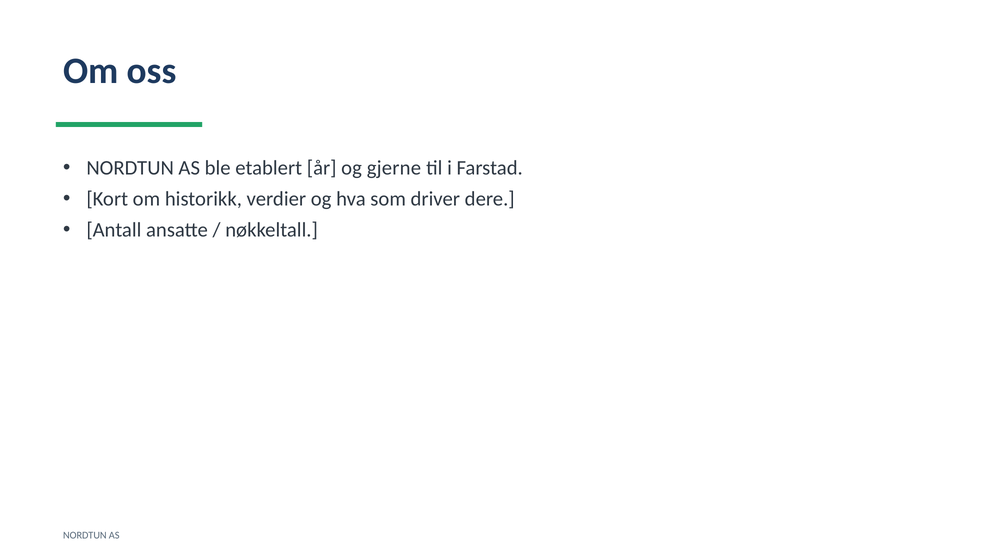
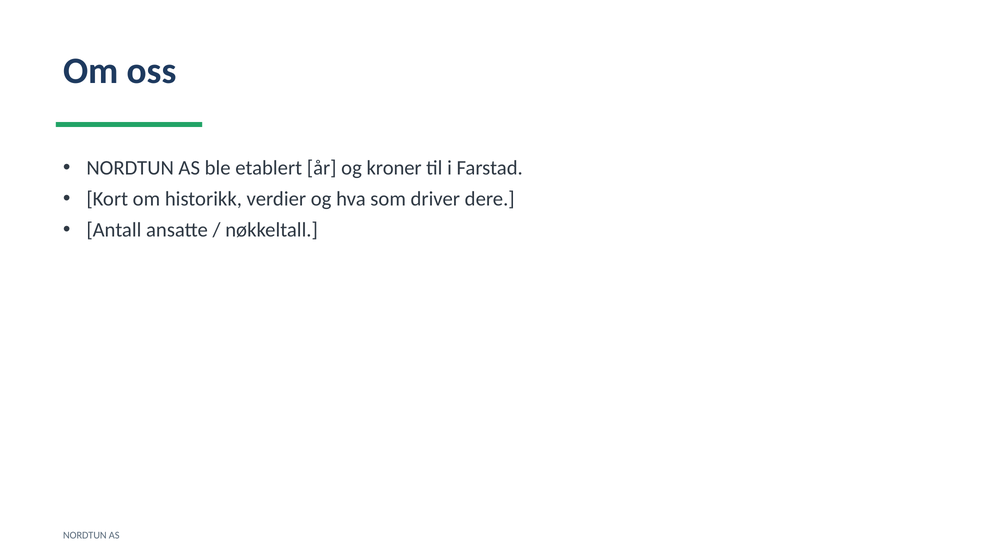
gjerne: gjerne -> kroner (394, 168)
